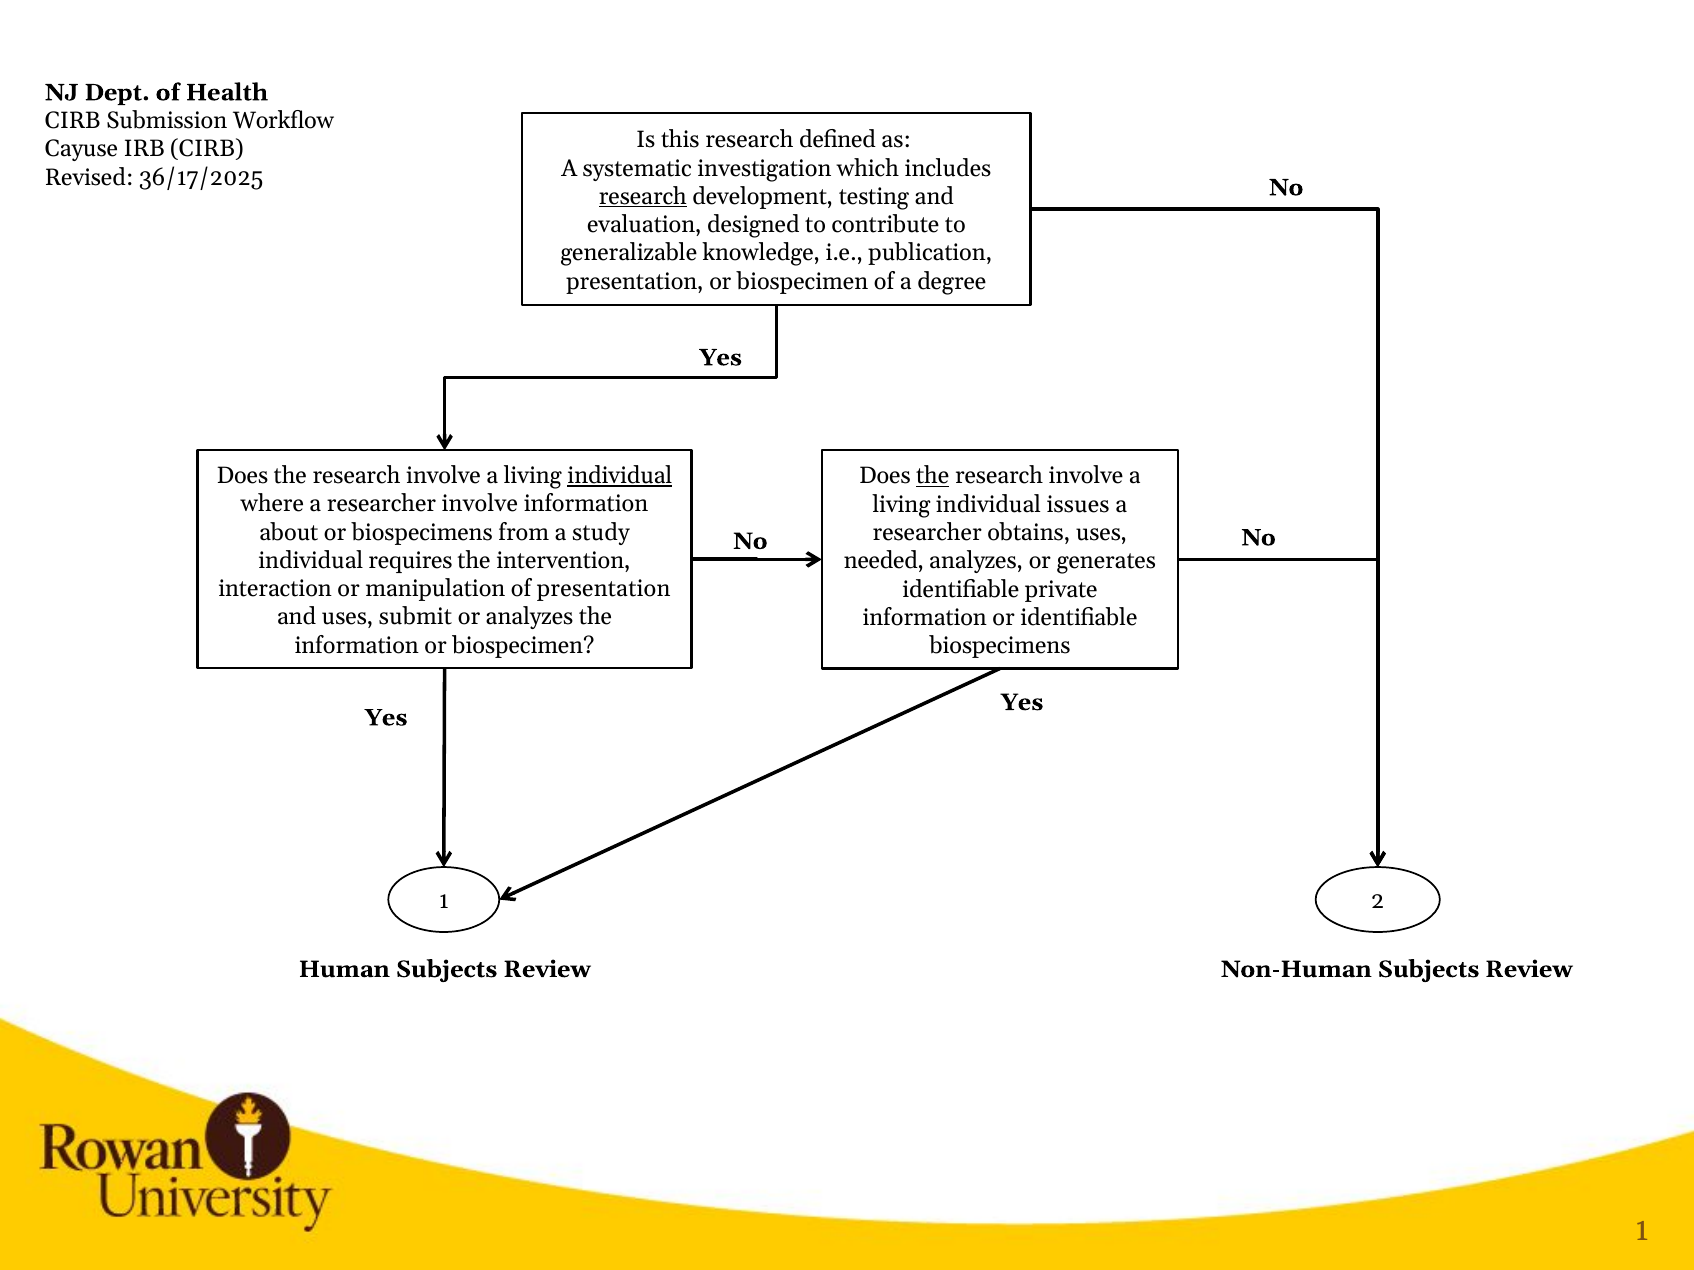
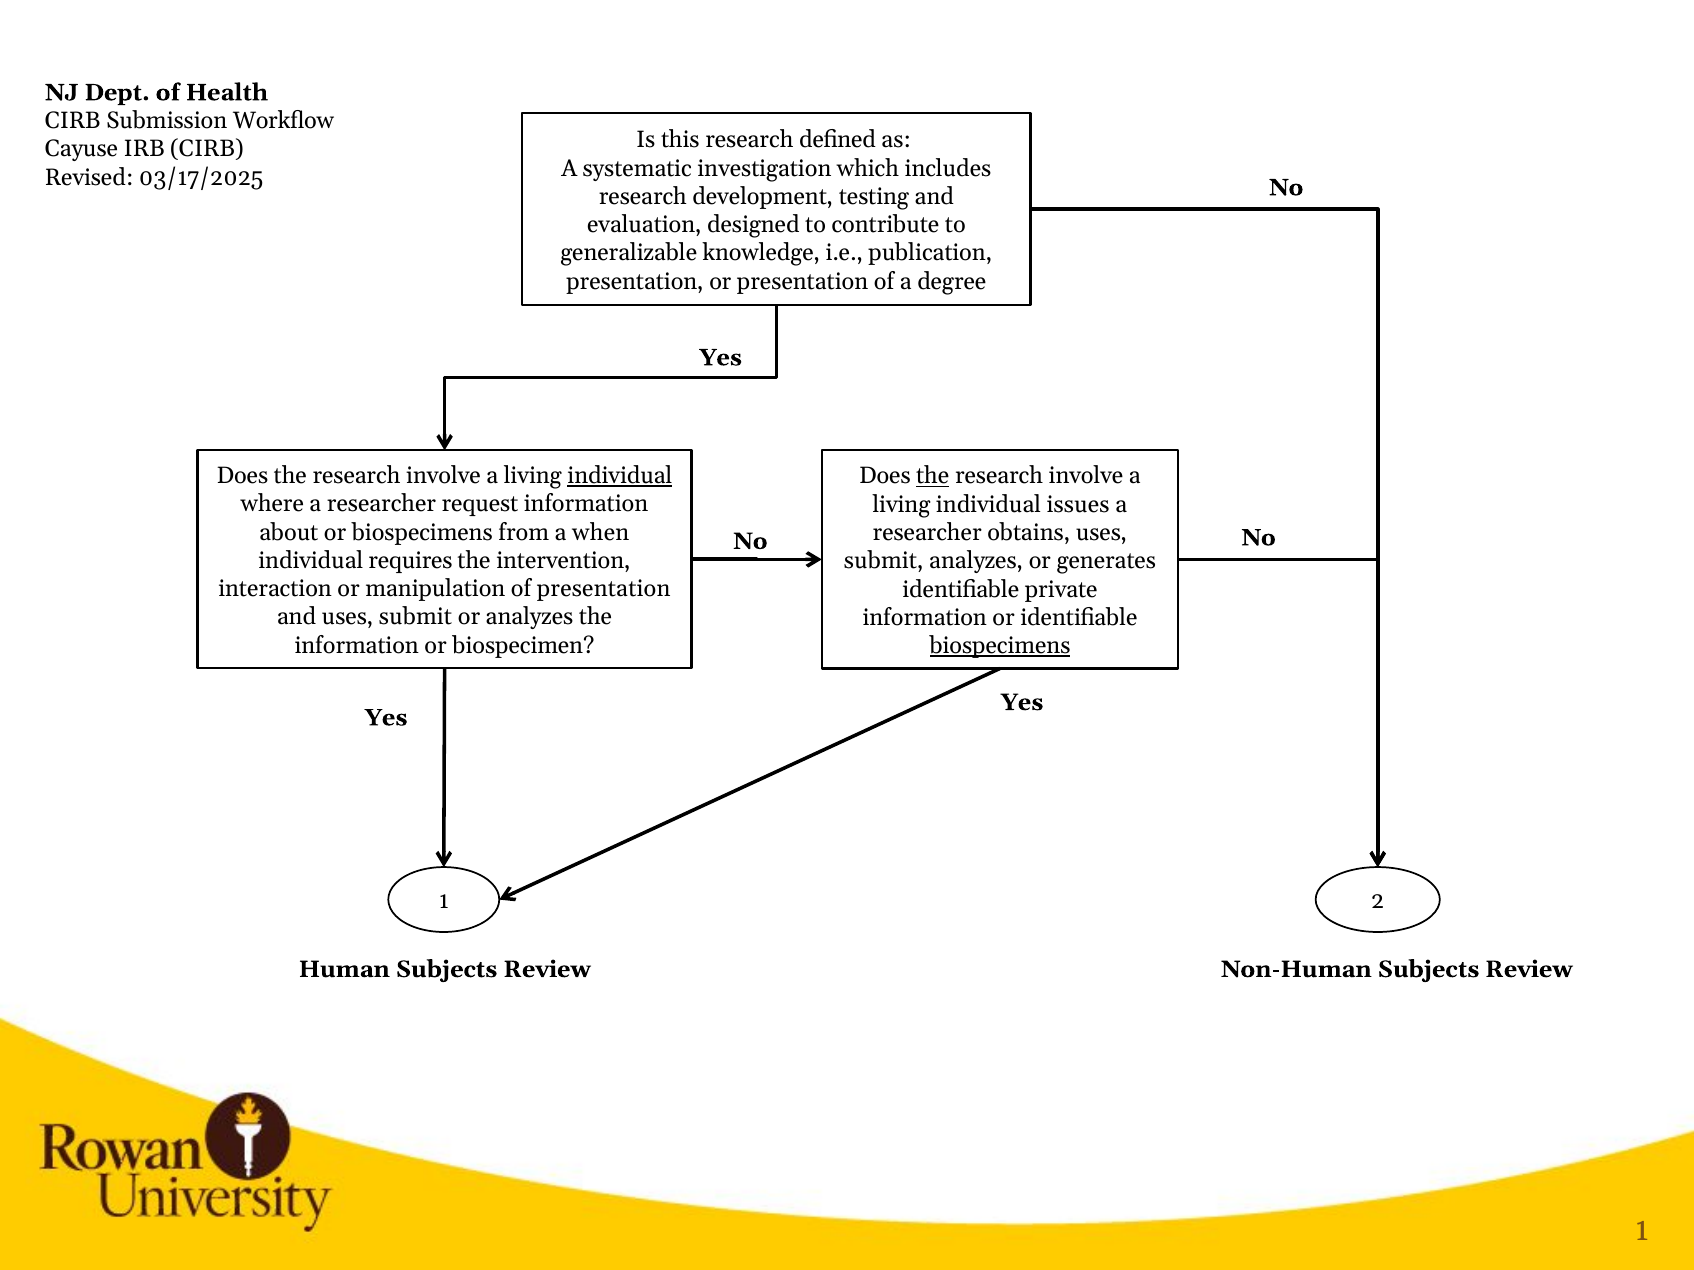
36/17/2025: 36/17/2025 -> 03/17/2025 (201, 177)
research underline: present -> none (643, 197)
presentation or biospecimen: biospecimen -> presentation (803, 281)
researcher involve: involve -> request (480, 504)
study: study -> when (601, 533)
needed: needed -> submit (884, 561)
biospecimens underline: none -> present (1000, 646)
